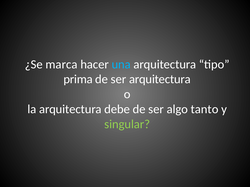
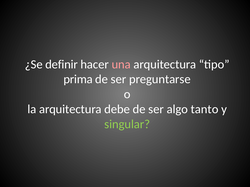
marca: marca -> definir (62, 64)
una colour: light blue -> pink (121, 64)
ser arquitectura: arquitectura -> preguntarse (160, 79)
